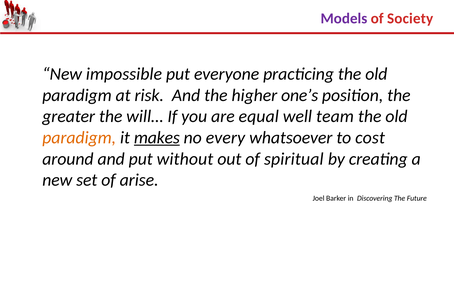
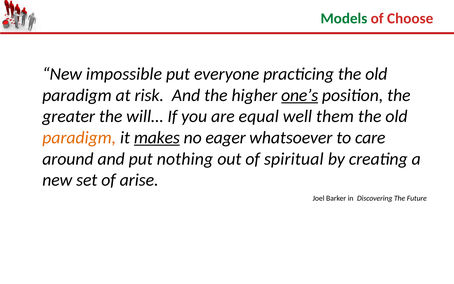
Models colour: purple -> green (344, 18)
Society: Society -> Choose (410, 18)
one’s underline: none -> present (300, 95)
team: team -> them (335, 116)
every: every -> eager (226, 138)
cost: cost -> care (370, 138)
without: without -> nothing (185, 159)
